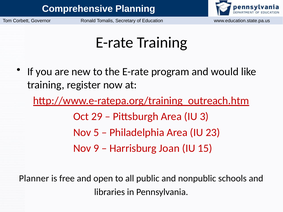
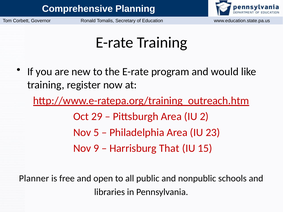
3: 3 -> 2 (204, 117)
Joan: Joan -> That (169, 148)
